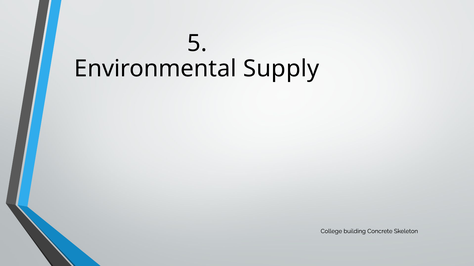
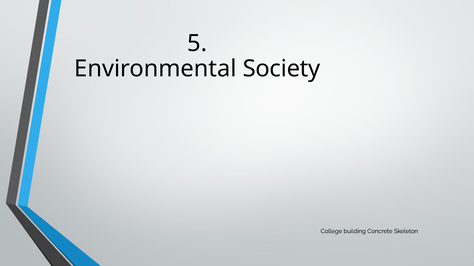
Supply: Supply -> Society (281, 69)
